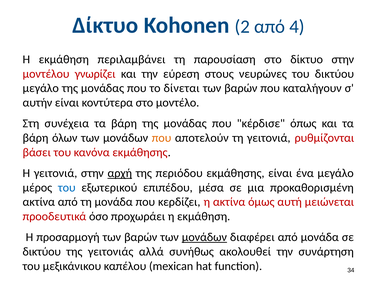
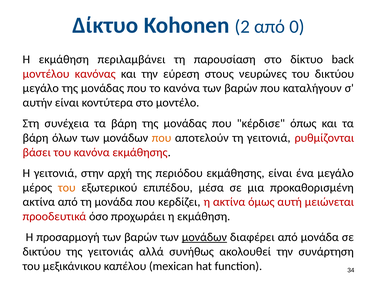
4: 4 -> 0 (297, 27)
δίκτυο στην: στην -> back (343, 59)
γνωρίζει: γνωρίζει -> κανόνας (95, 74)
το δίνεται: δίνεται -> κανόνα (182, 88)
αρχή underline: present -> none (120, 173)
του colour: blue -> orange (67, 187)
